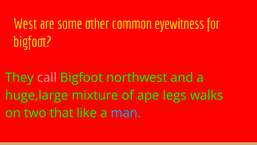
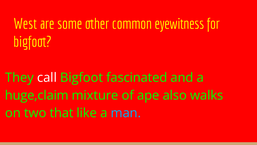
call colour: pink -> white (47, 77)
northwest: northwest -> fascinated (137, 77)
huge,large: huge,large -> huge,claim (37, 95)
legs: legs -> also (175, 95)
